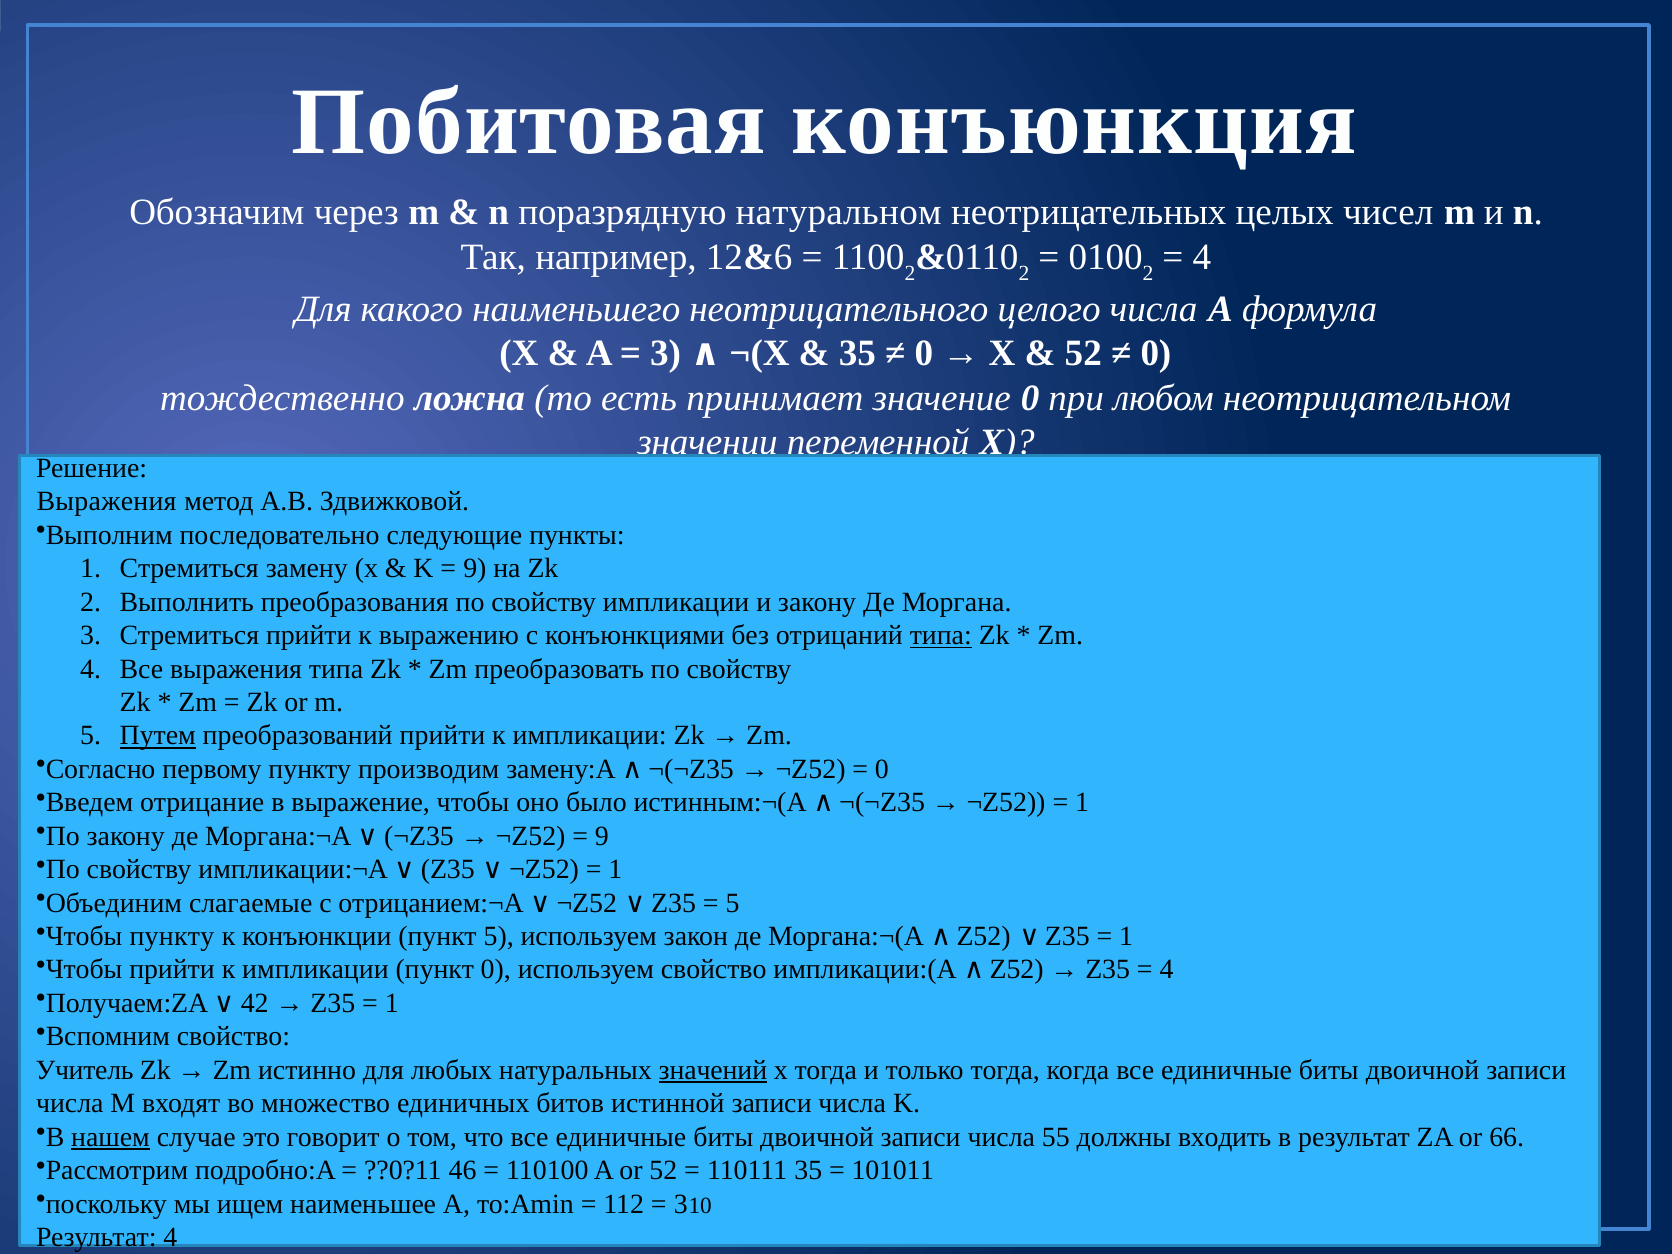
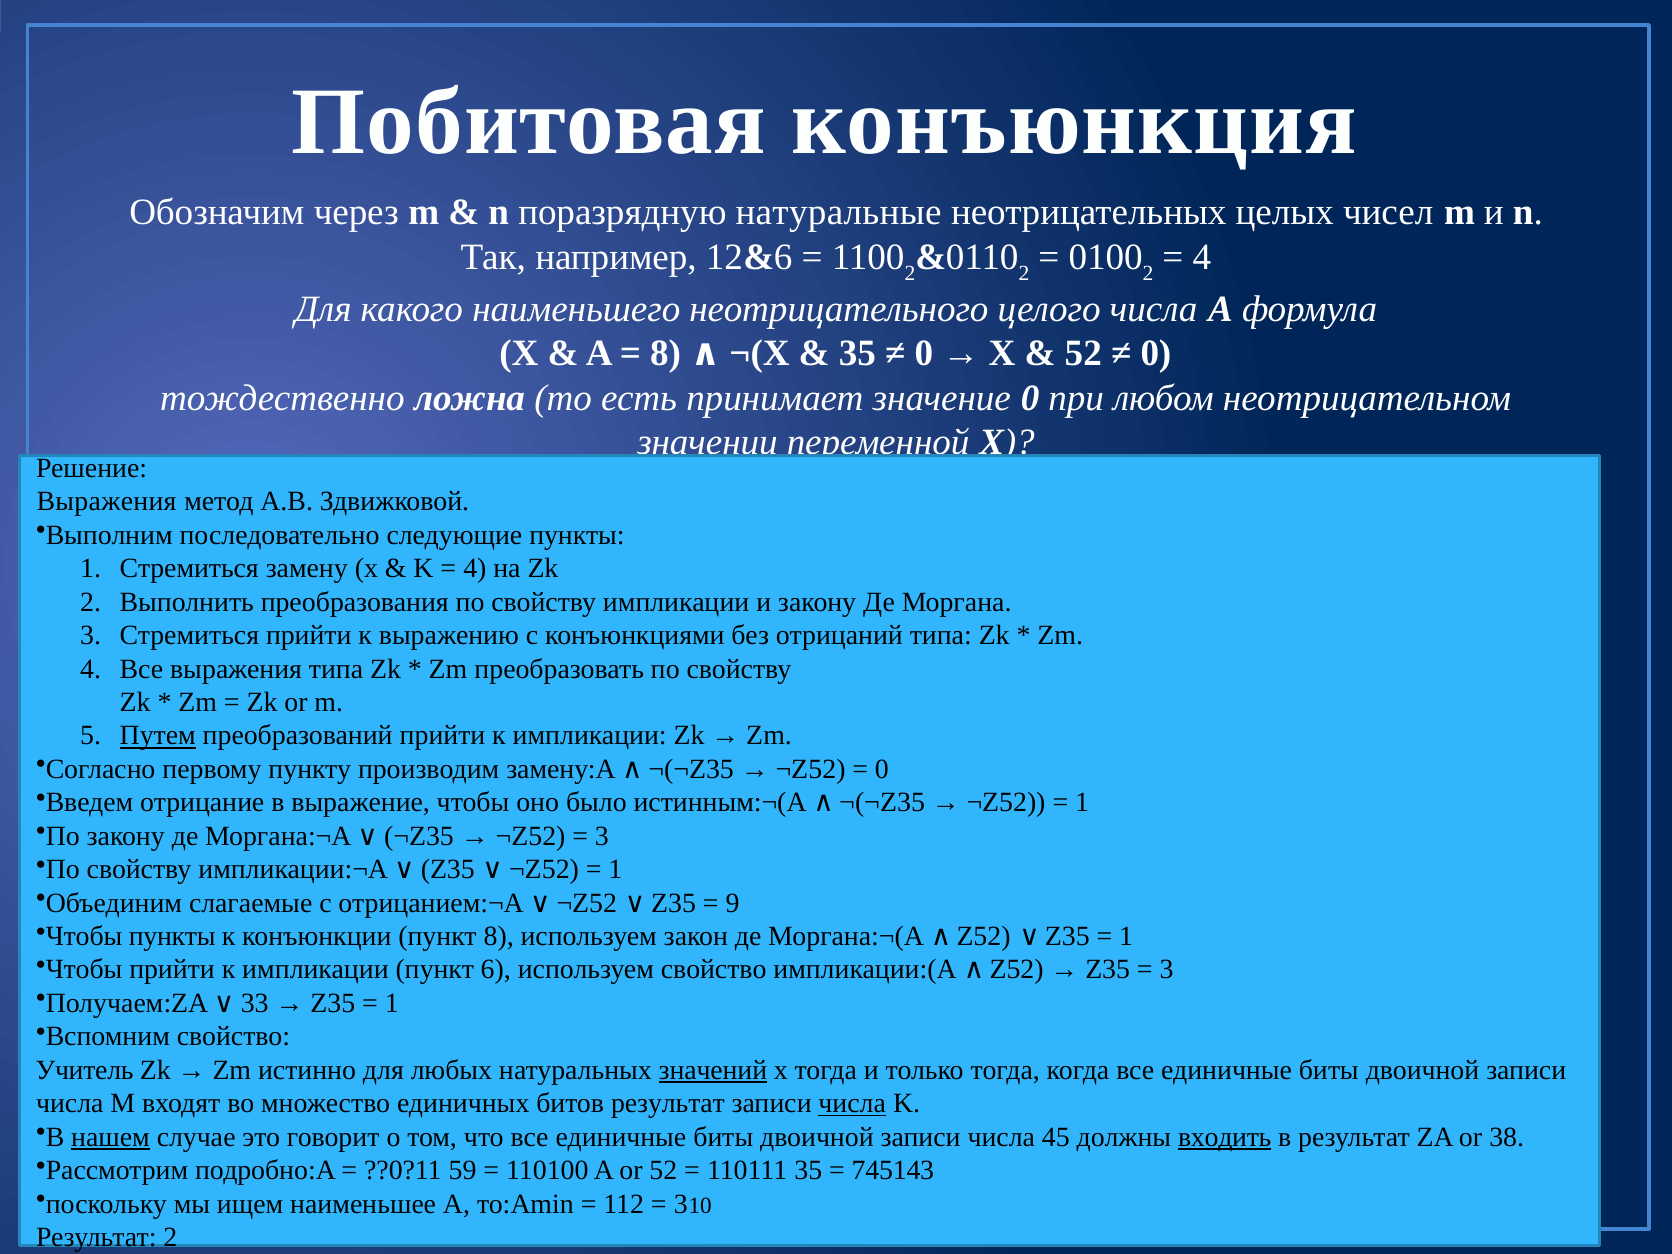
натуральном: натуральном -> натуральные (839, 212)
3: 3 -> 8 (665, 354)
9: 9 -> 4 (475, 569)
типа underline: present -> none (941, 635)
9: 9 -> 3 (602, 836)
5: 5 -> 9 (733, 903)
Чтобы пункту: пункту -> пункты (172, 936)
пункт 5: 5 -> 8 (499, 936)
пункт 0: 0 -> 6 (496, 970)
4: 4 -> 3 (1166, 970)
42: 42 -> 33 (255, 1003)
битов истинной: истинной -> результат (668, 1104)
числа underline: none -> present (852, 1104)
55: 55 -> 45 (1056, 1137)
входить underline: none -> present (1225, 1137)
66: 66 -> 38 (1507, 1137)
46: 46 -> 59 (463, 1170)
101011: 101011 -> 745143 (893, 1170)
Результат 4: 4 -> 2 (170, 1237)
